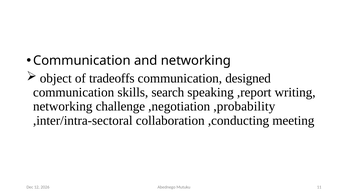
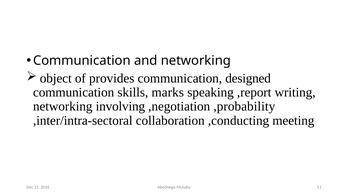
tradeoffs: tradeoffs -> provides (112, 78)
search: search -> marks (168, 92)
challenge: challenge -> involving (120, 106)
